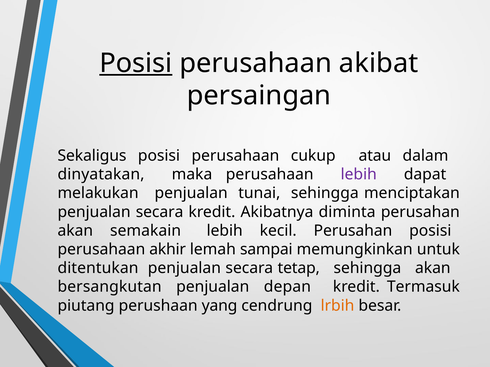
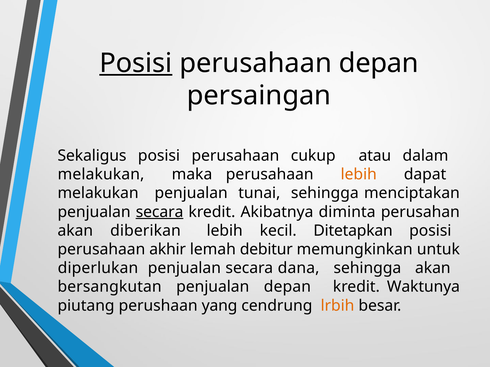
perusahaan akibat: akibat -> depan (379, 63)
dinyatakan: dinyatakan -> melakukan (101, 175)
lebih colour: purple -> orange (359, 175)
secara underline: none -> present (160, 212)
semakain: semakain -> diberikan (146, 231)
kecil Perusahan: Perusahan -> Ditetapkan (353, 231)
sampai: sampai -> debitur (266, 250)
ditentukan: ditentukan -> diperlukan (98, 268)
tetap: tetap -> dana (299, 268)
Termasuk: Termasuk -> Waktunya (423, 287)
